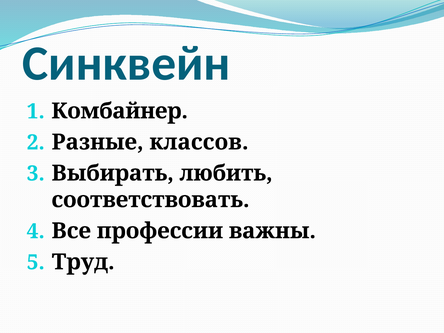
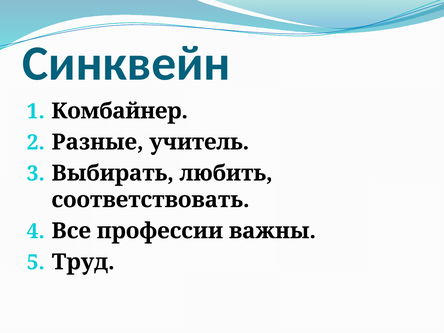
классов: классов -> учитель (199, 142)
